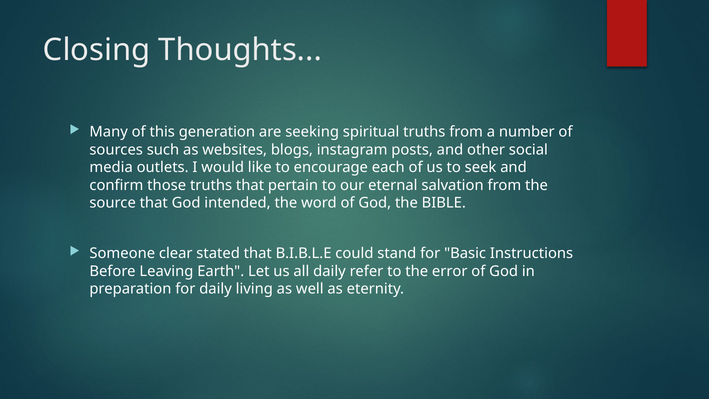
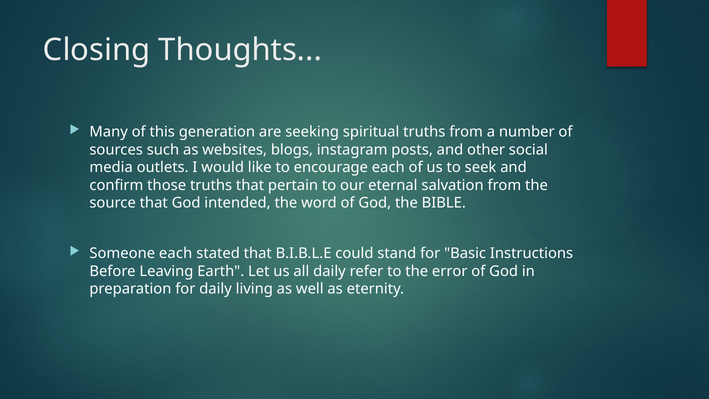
Someone clear: clear -> each (176, 253)
